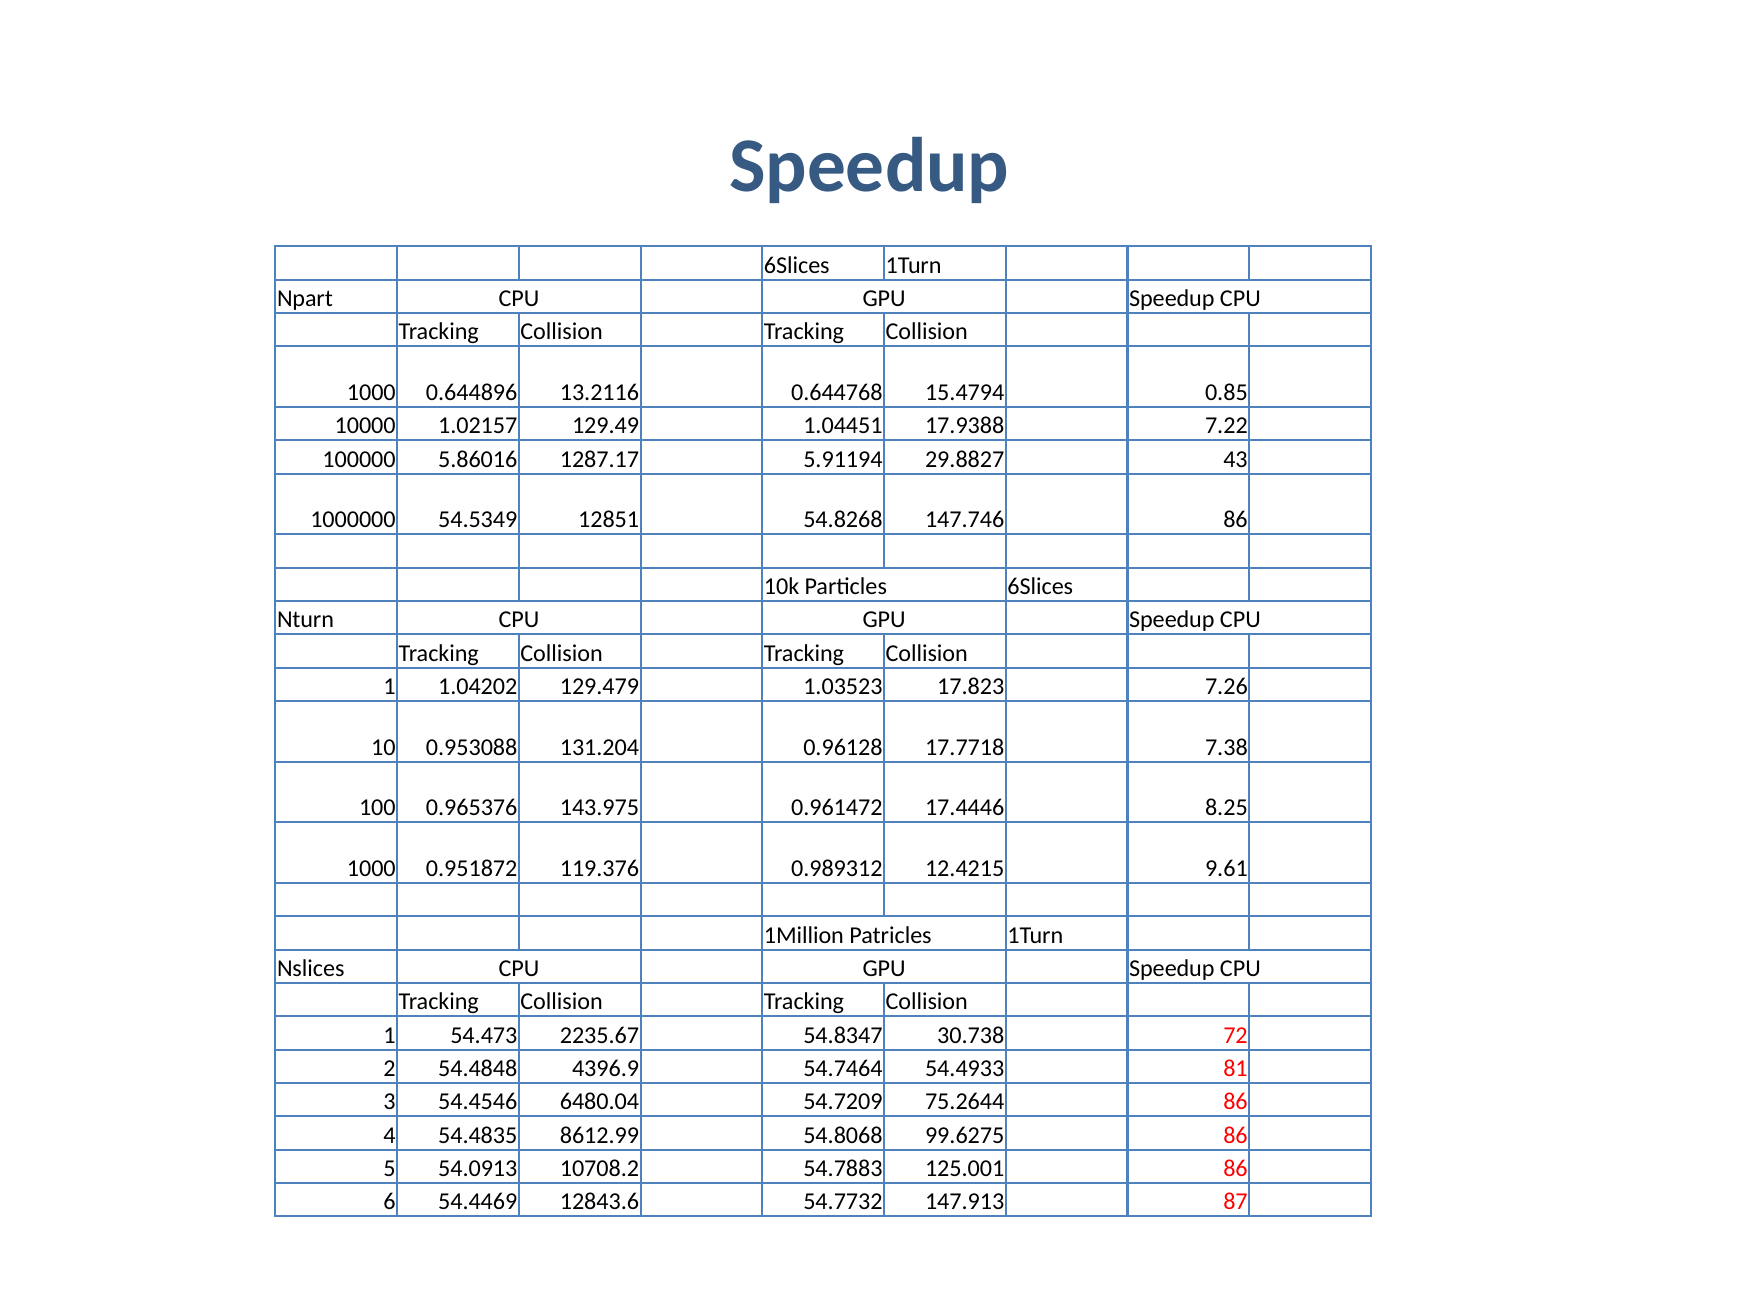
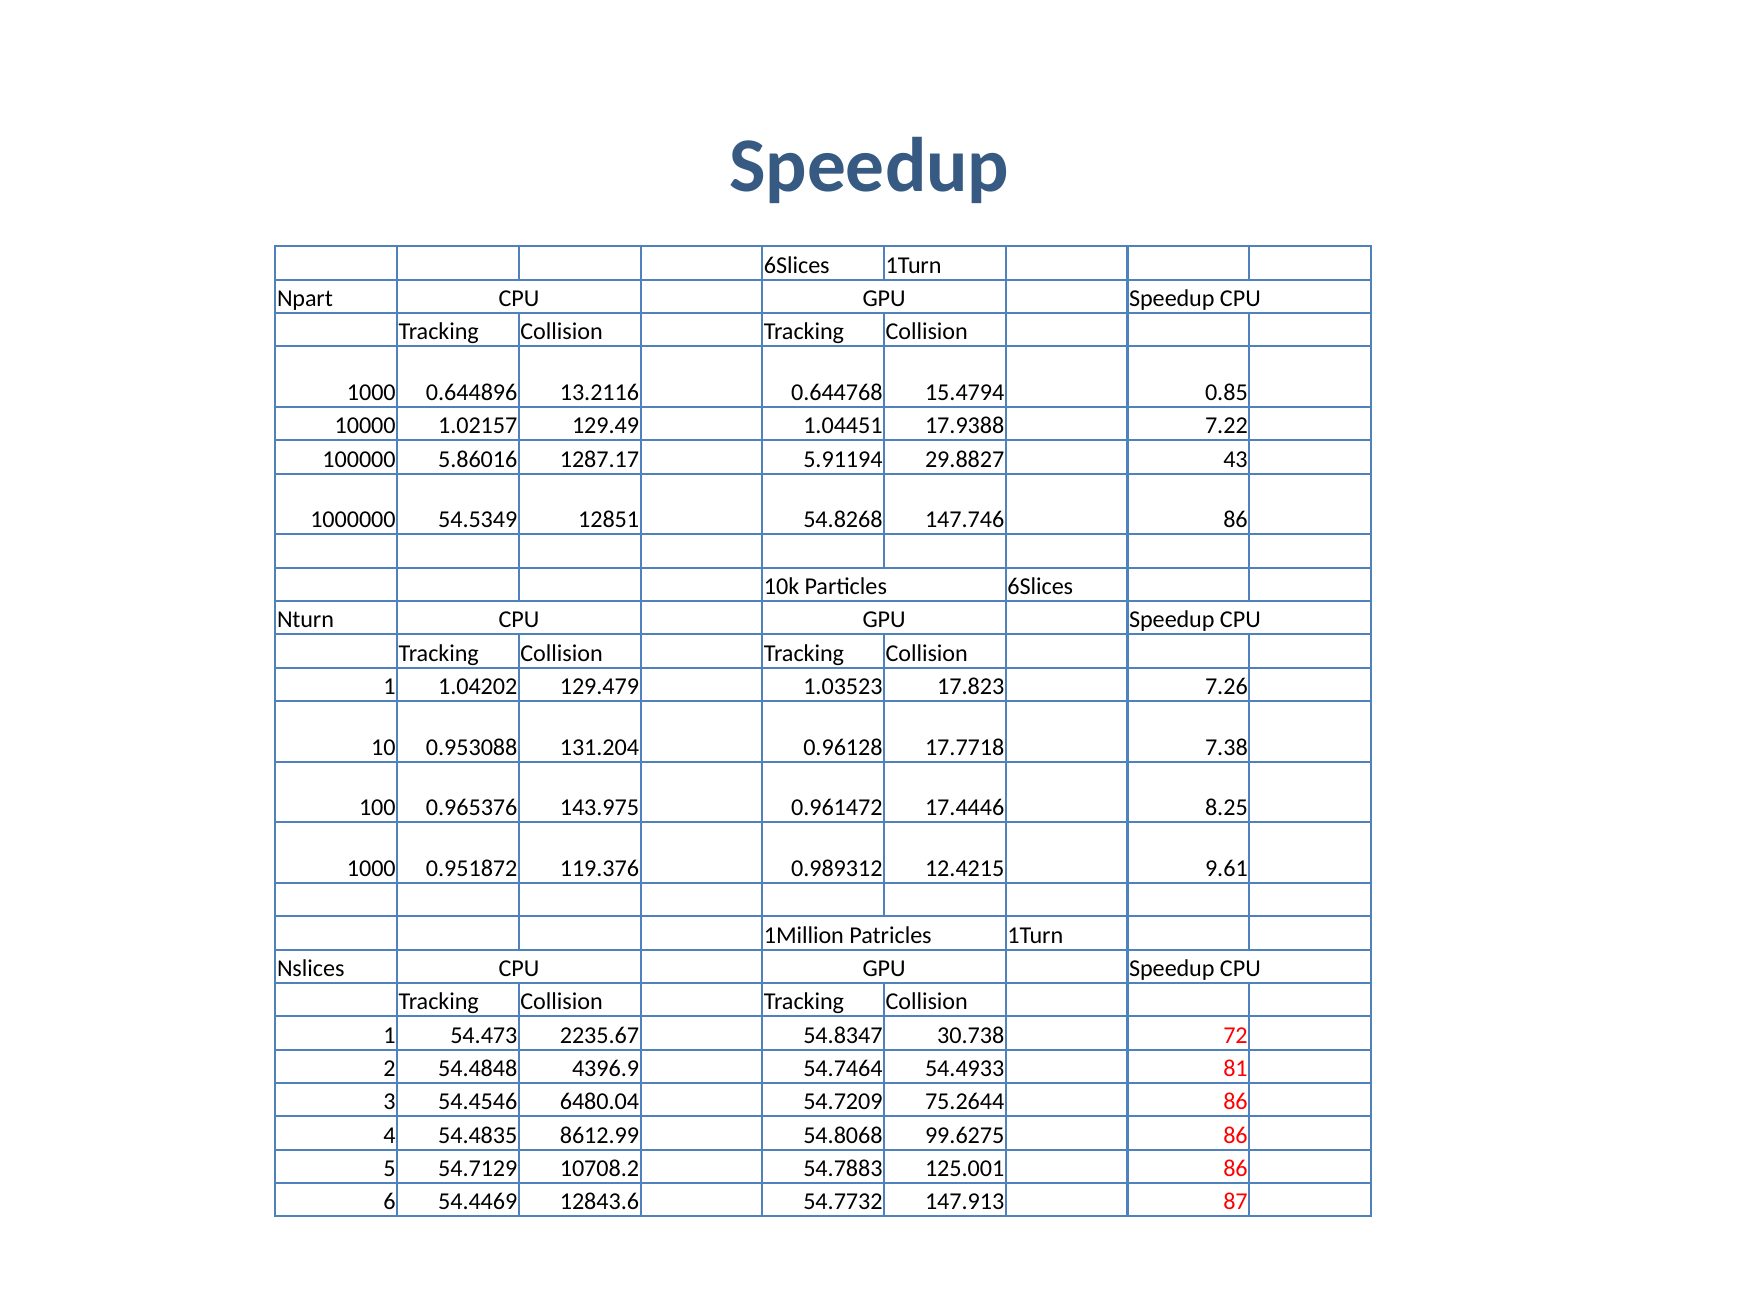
54.0913: 54.0913 -> 54.7129 (478, 1169)
